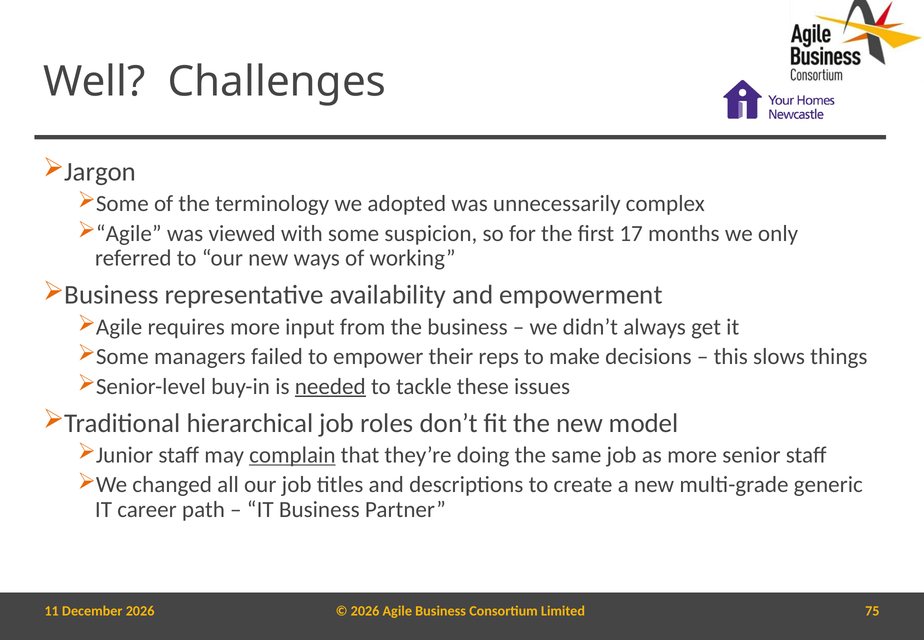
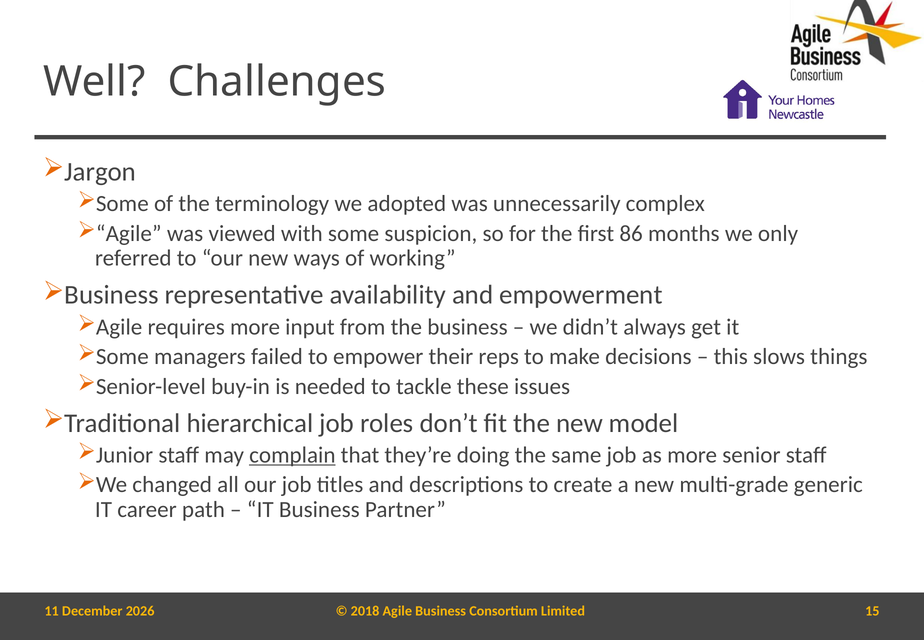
17: 17 -> 86 (631, 233)
needed underline: present -> none (330, 386)
2026: 2026 -> 2018 (365, 611)
75: 75 -> 15 (872, 611)
